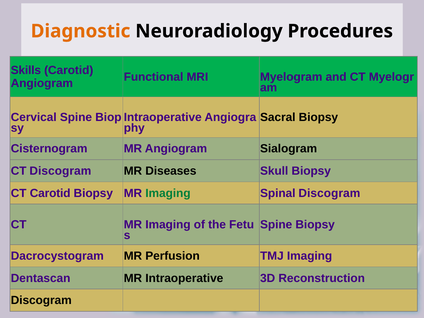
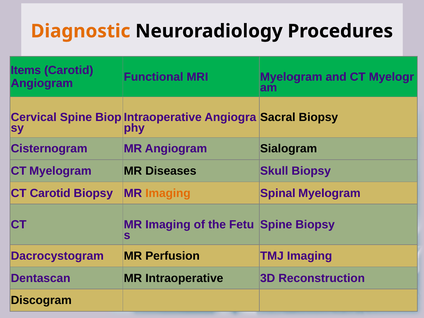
Skills: Skills -> Items (26, 70)
CT Discogram: Discogram -> Myelogram (60, 171)
Imaging colour: green -> orange (168, 193)
Spinal Discogram: Discogram -> Myelogram (329, 193)
